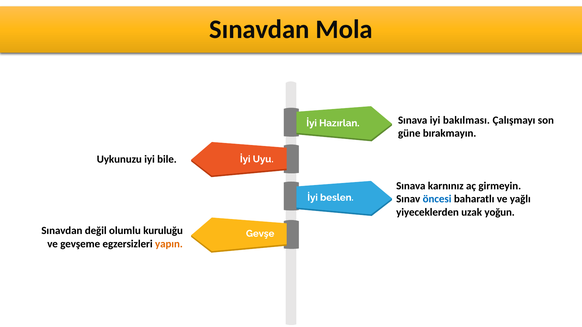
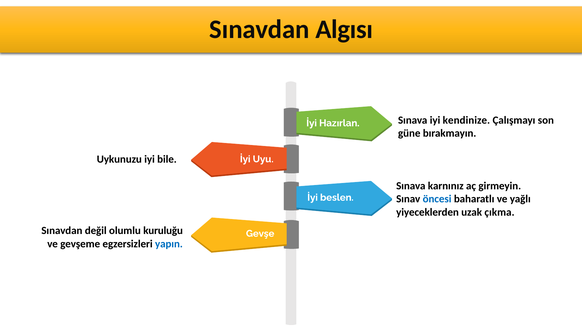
Mola: Mola -> Algısı (344, 29)
bakılması: bakılması -> kendinize (466, 120)
yoğun: yoğun -> çıkma (499, 212)
yapın colour: orange -> blue (169, 244)
